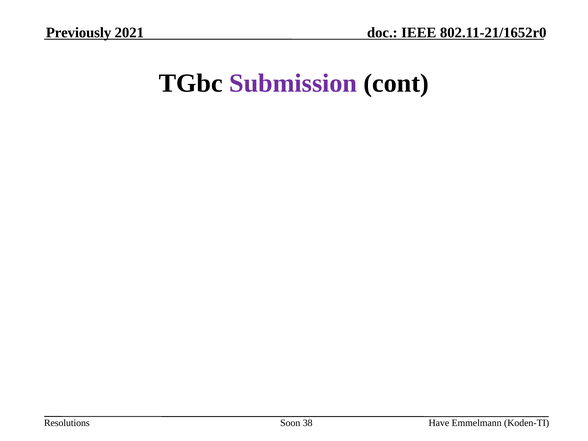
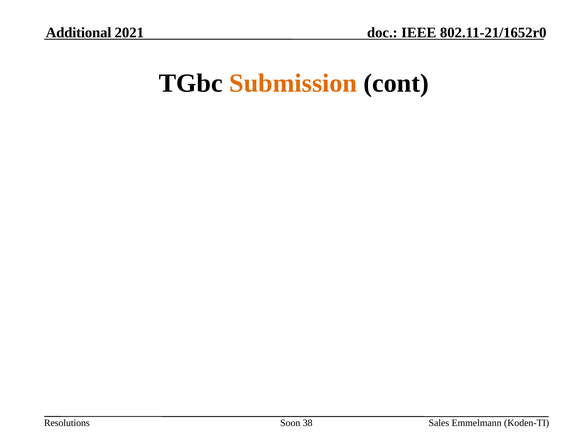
Previously: Previously -> Additional (79, 33)
Submission colour: purple -> orange (293, 83)
Have: Have -> Sales (439, 423)
